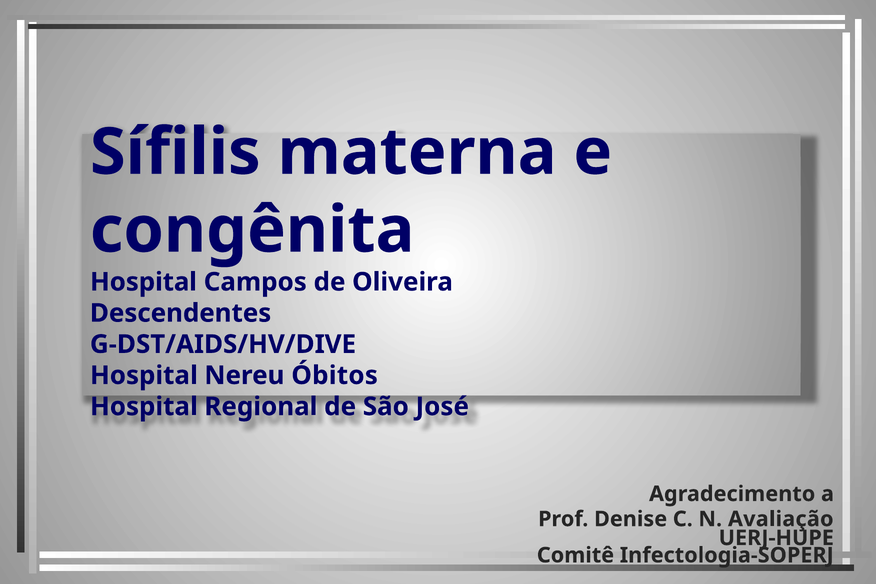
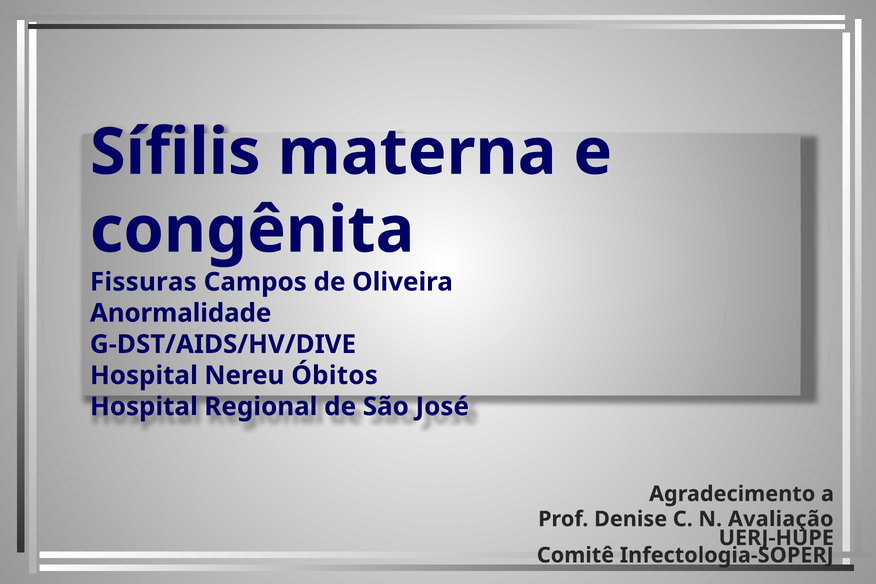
Hospital: Hospital -> Fissuras (143, 282)
Descendentes: Descendentes -> Anormalidade (181, 313)
